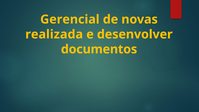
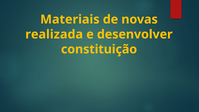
Gerencial: Gerencial -> Materiais (70, 19)
documentos: documentos -> constituição (99, 49)
